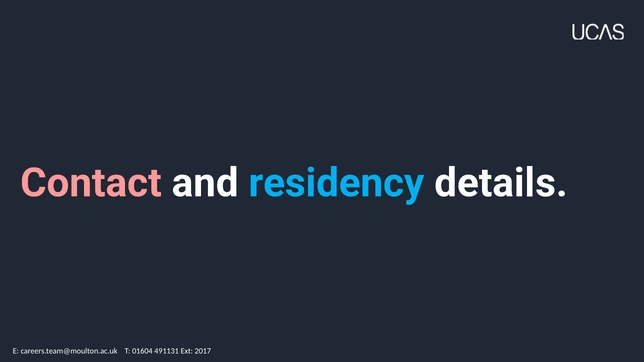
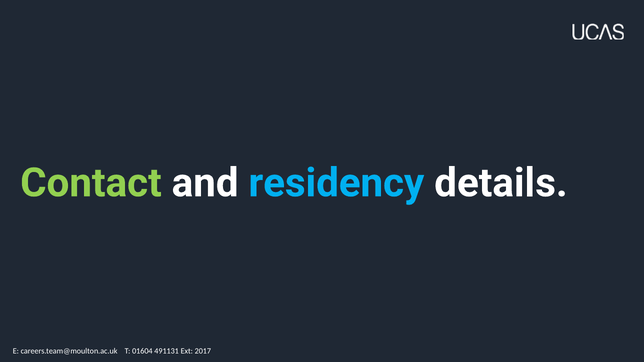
Contact colour: pink -> light green (91, 183)
